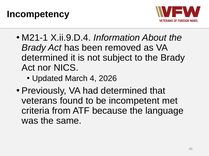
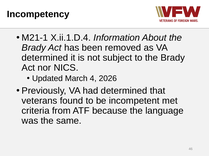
X.ii.9.D.4: X.ii.9.D.4 -> X.ii.1.D.4 (71, 38)
